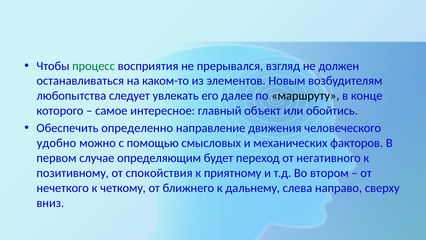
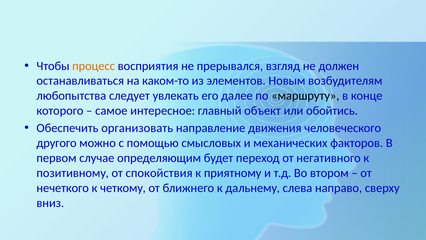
процесс colour: green -> orange (94, 66)
определенно: определенно -> организовать (137, 128)
удобно: удобно -> другого (57, 143)
